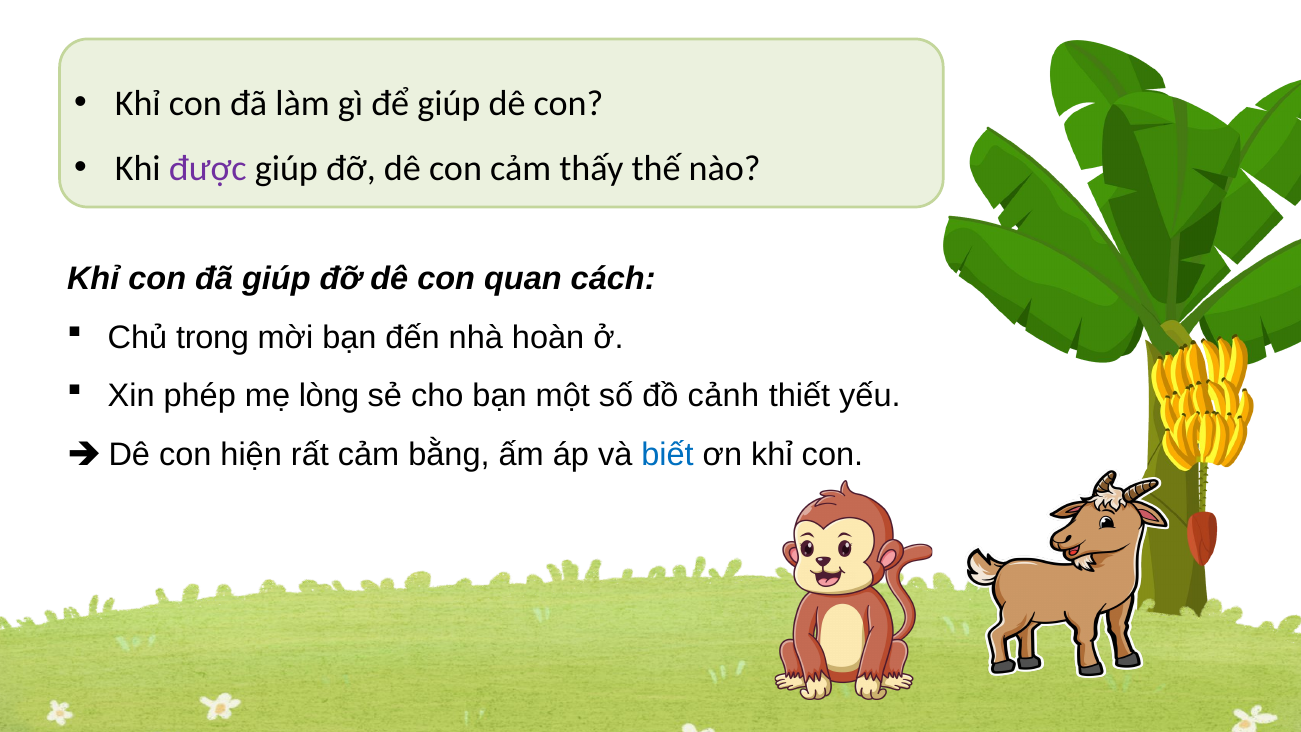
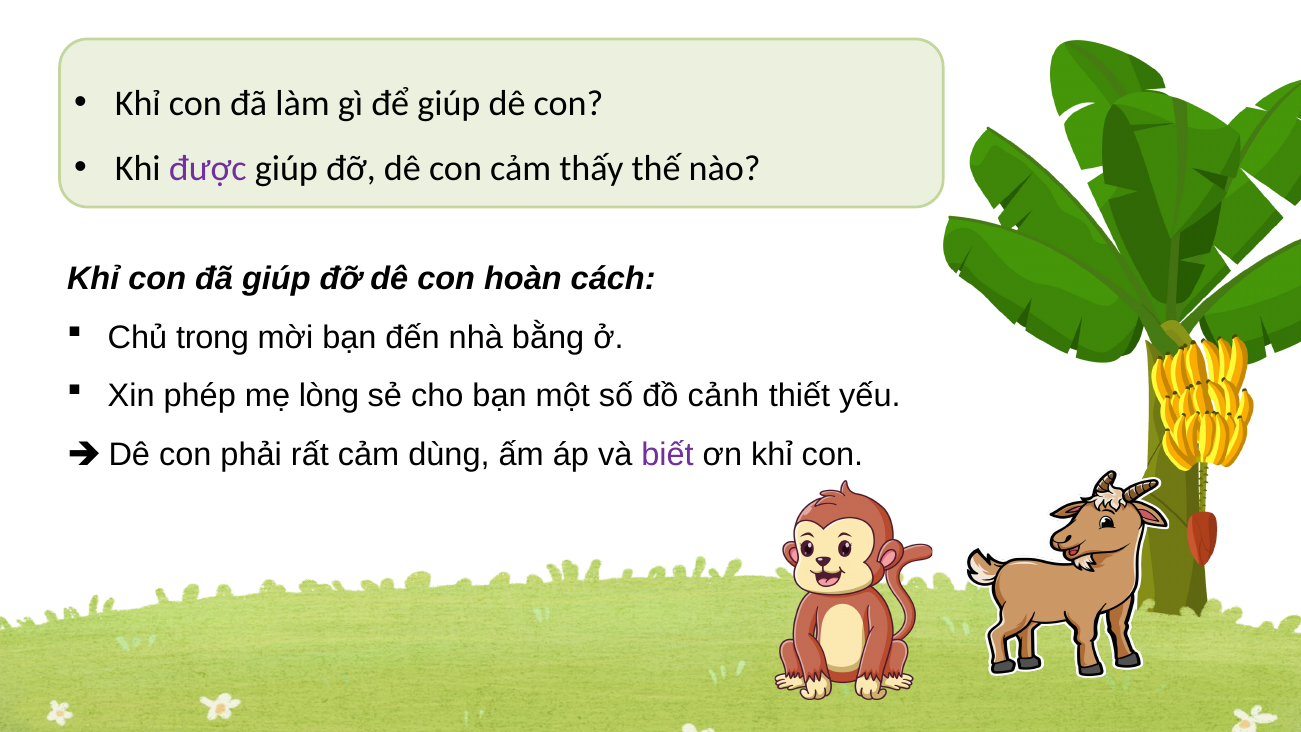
quan: quan -> hoàn (523, 279)
hoàn: hoàn -> bằng (548, 338)
hiện: hiện -> phải (251, 455)
bằng: bằng -> dùng (449, 455)
biết colour: blue -> purple (668, 455)
